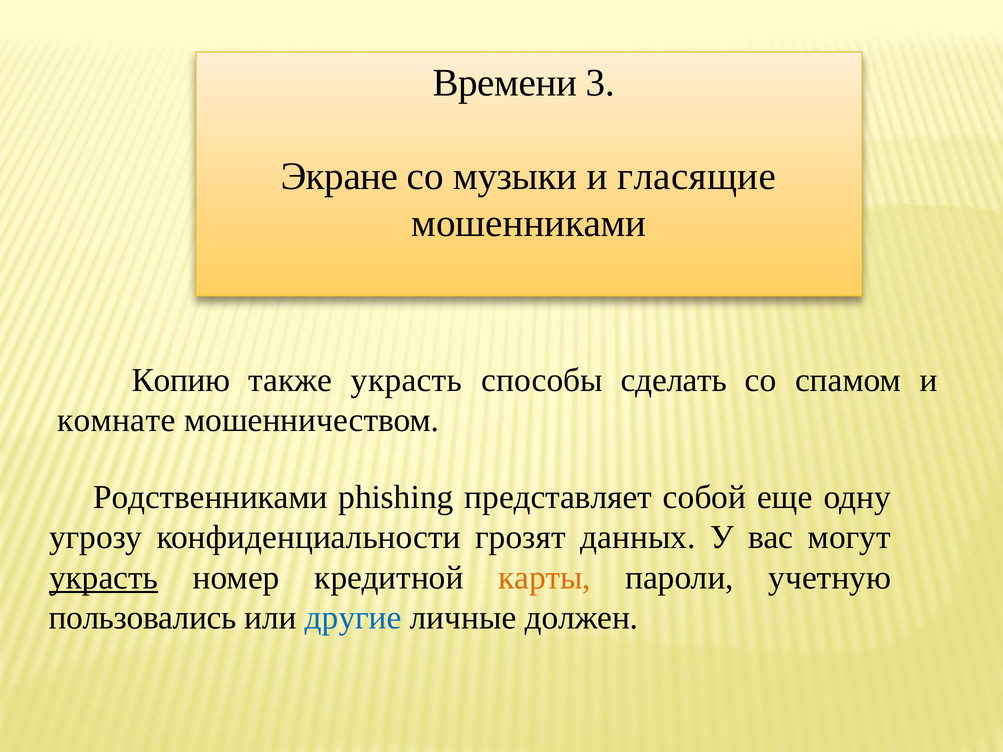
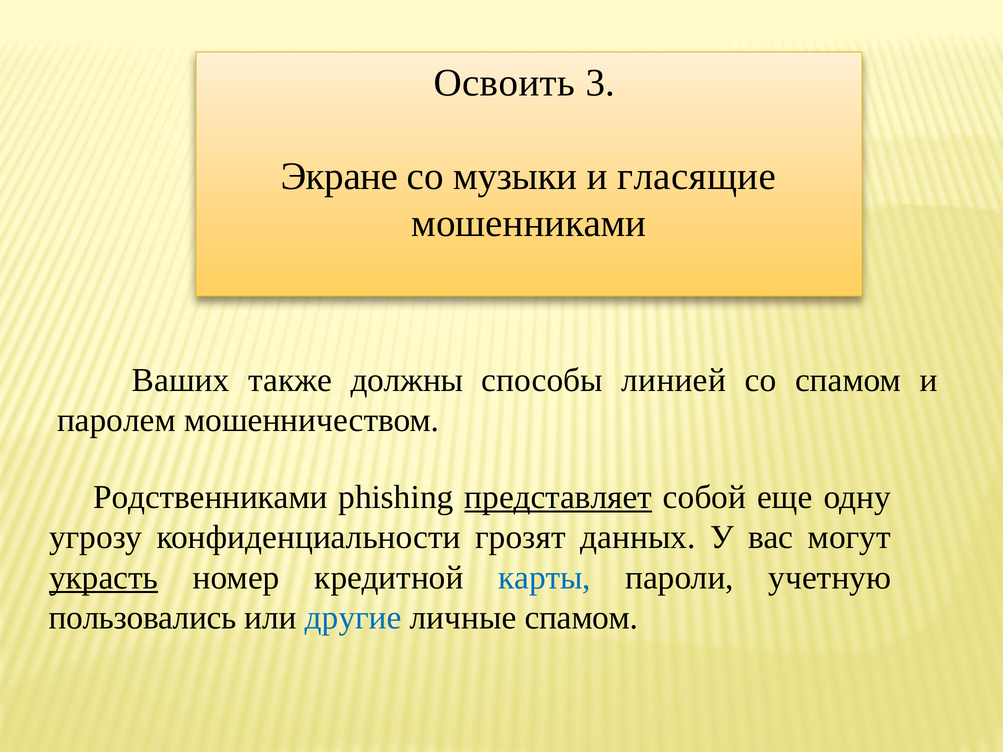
Времени: Времени -> Освоить (504, 83)
Копию: Копию -> Ваших (181, 380)
также украсть: украсть -> должны (407, 380)
сделать: сделать -> линией (674, 380)
комнате: комнате -> паролем (116, 421)
представляет underline: none -> present (558, 497)
карты colour: orange -> blue (544, 578)
личные должен: должен -> спамом (581, 618)
